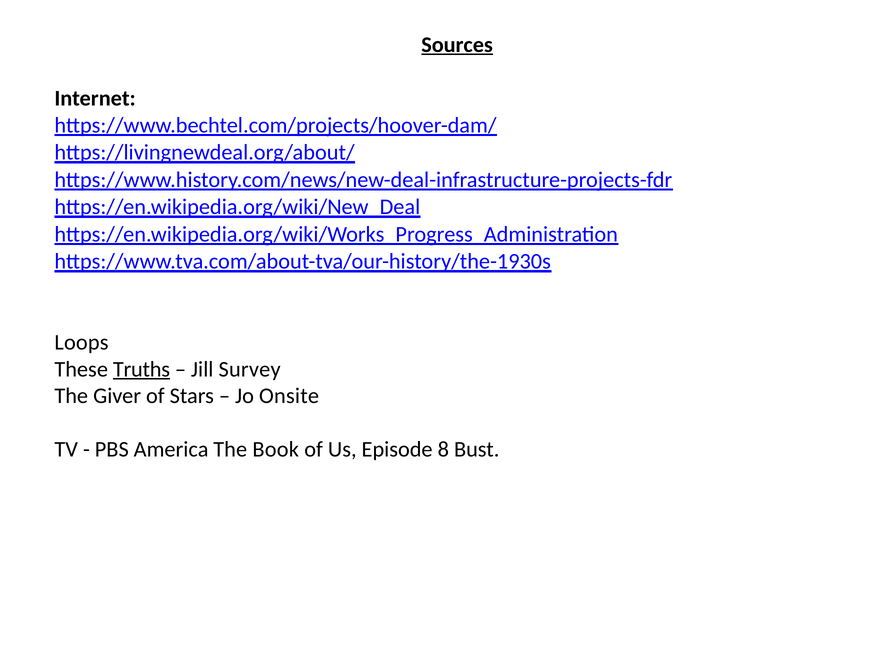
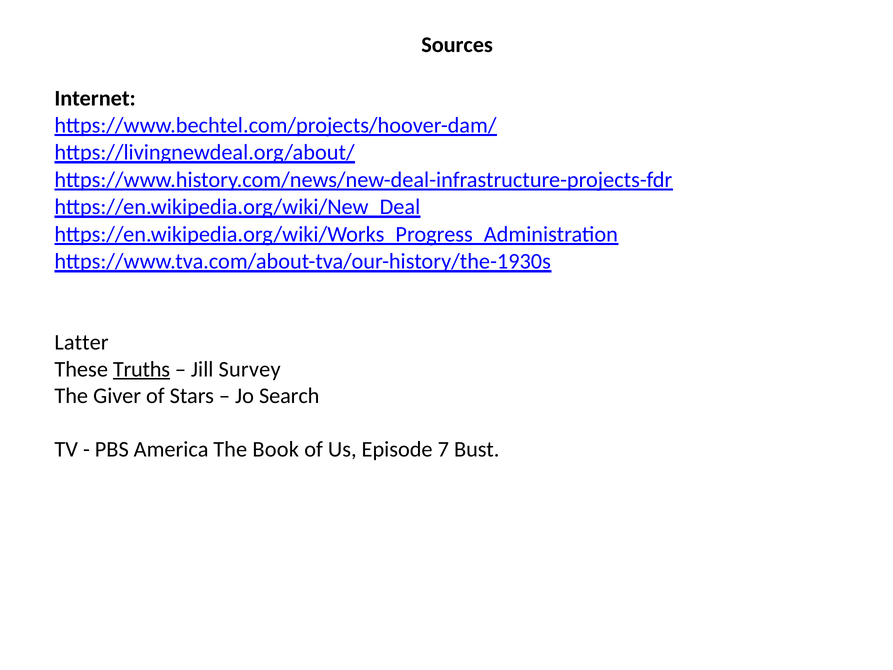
Sources underline: present -> none (457, 45)
Loops: Loops -> Latter (82, 342)
Onsite: Onsite -> Search (289, 396)
8: 8 -> 7 (443, 449)
